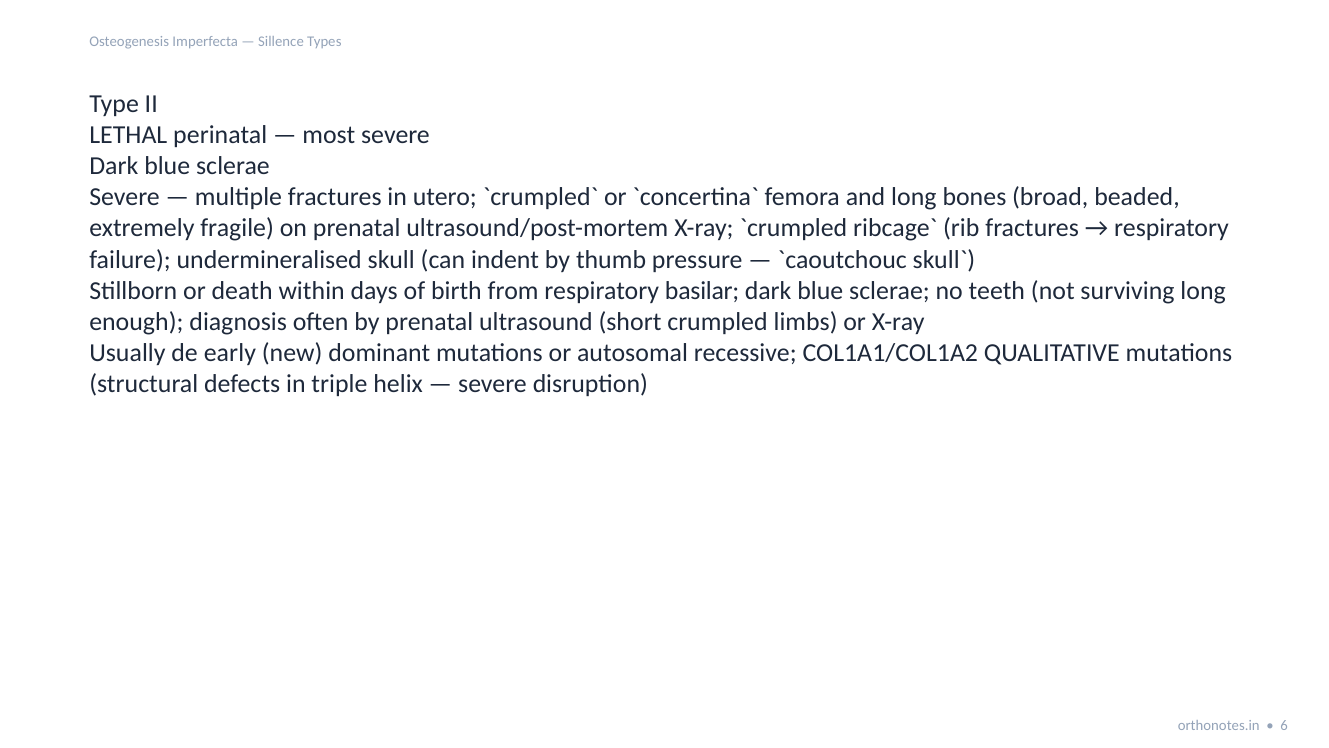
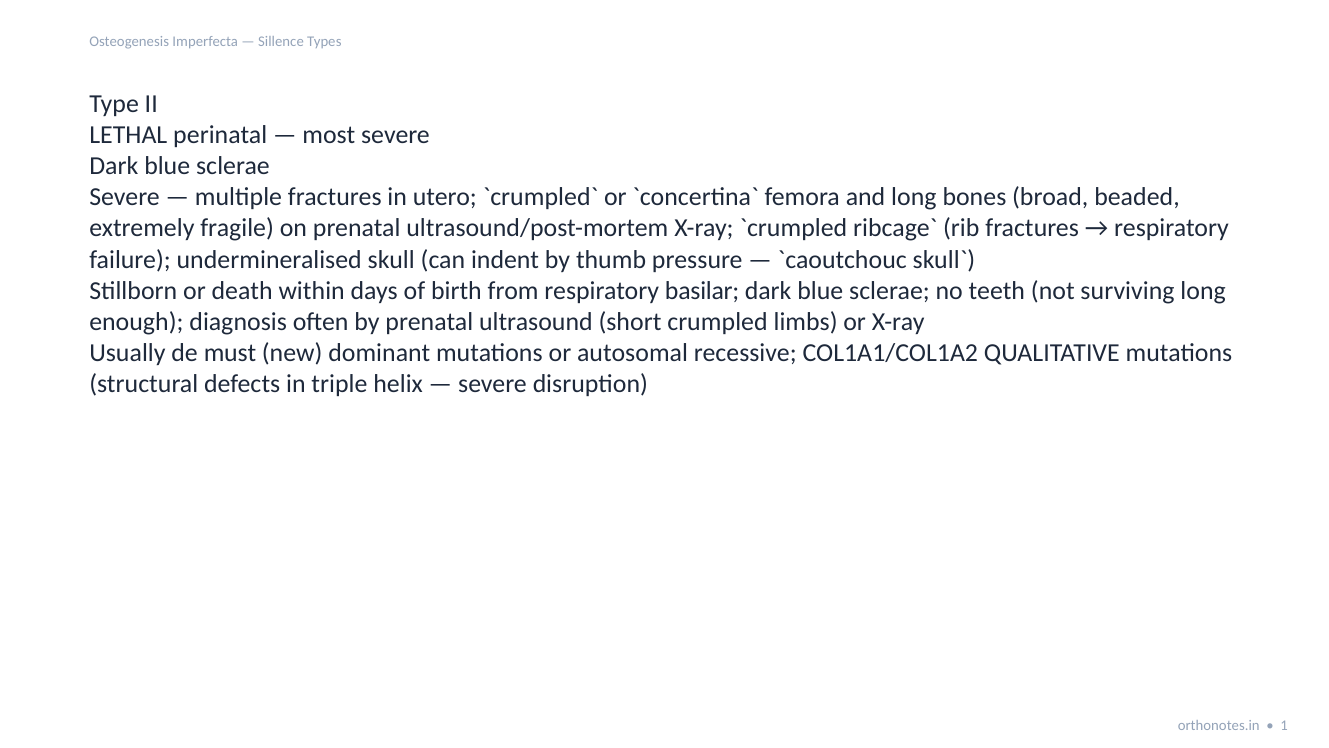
early: early -> must (230, 352)
6: 6 -> 1 (1284, 725)
